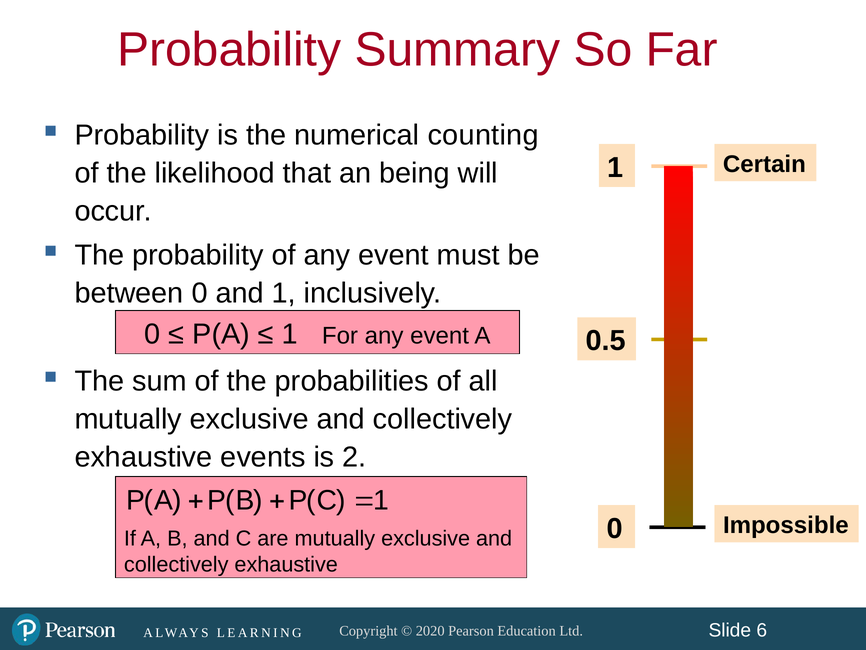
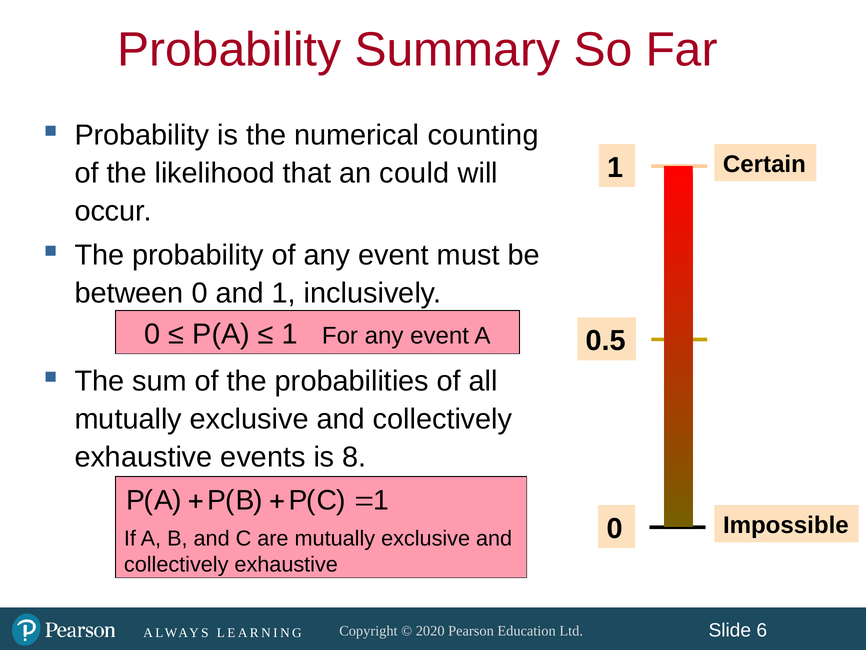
being: being -> could (414, 173)
2: 2 -> 8 (354, 457)
